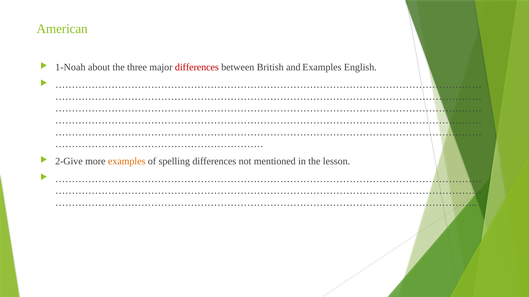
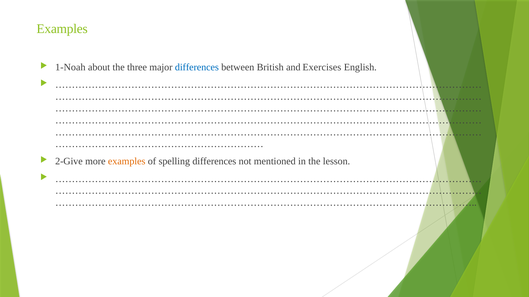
American: American -> Examples (62, 29)
differences colour: red -> blue (197, 67)
and Examples: Examples -> Exercises (322, 67)
